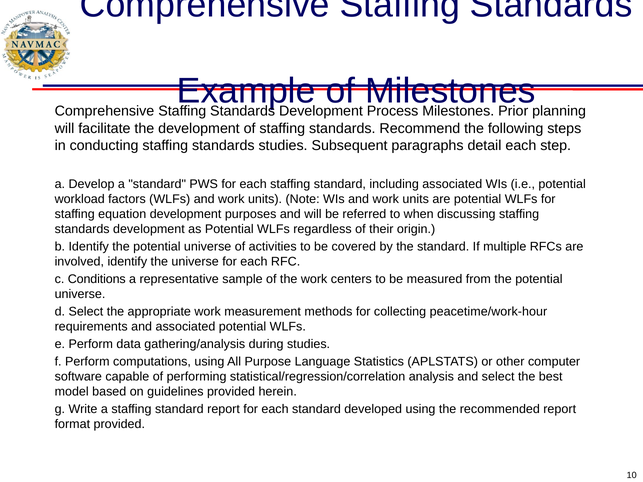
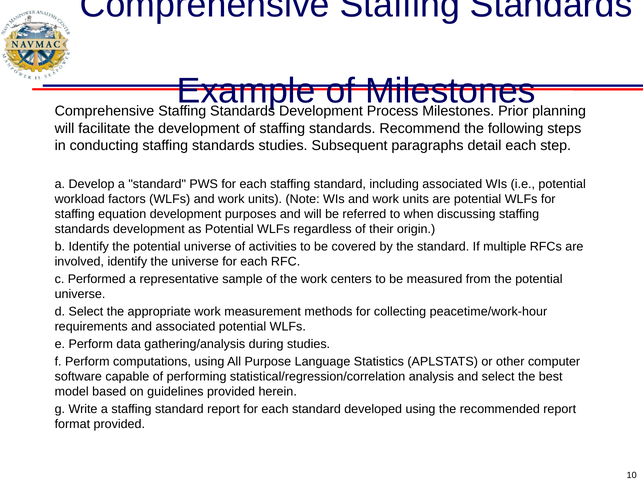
Conditions: Conditions -> Performed (97, 279)
